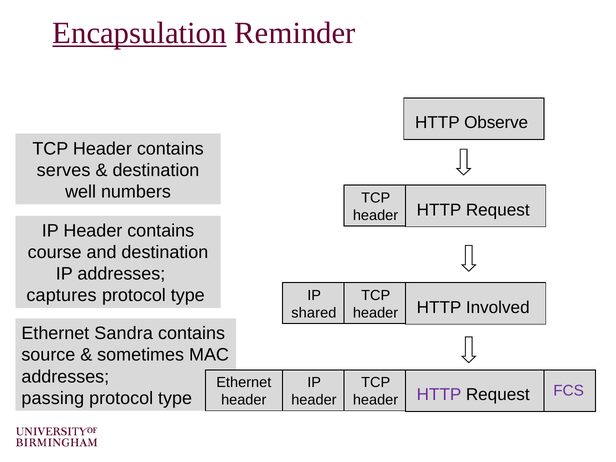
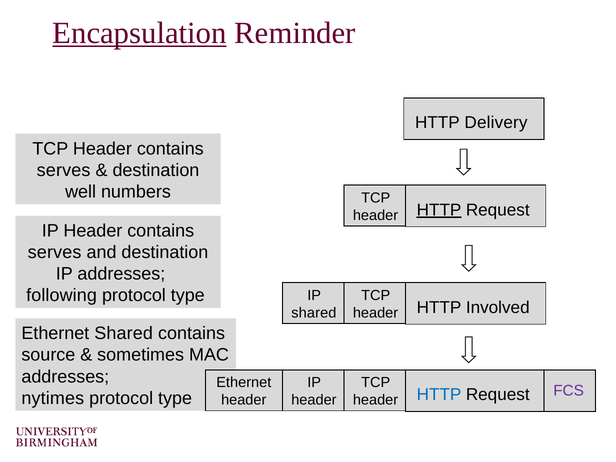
Observe: Observe -> Delivery (496, 123)
HTTP underline: none -> present (439, 210)
course: course -> serves (55, 252)
captures: captures -> following (62, 295)
Ethernet Sandra: Sandra -> Shared (124, 333)
passing: passing -> nytimes (53, 398)
HTTP colour: purple -> blue (439, 395)
